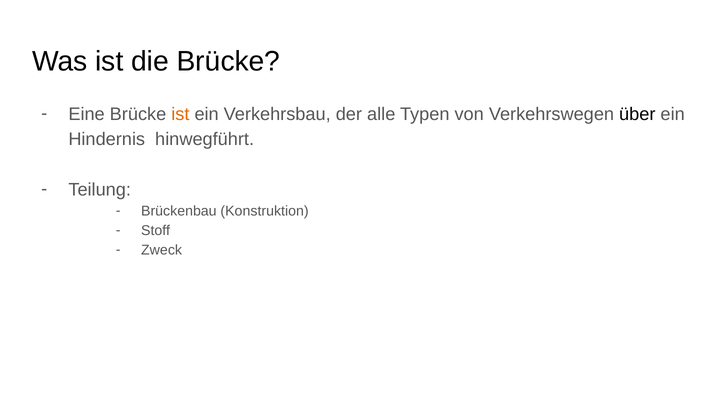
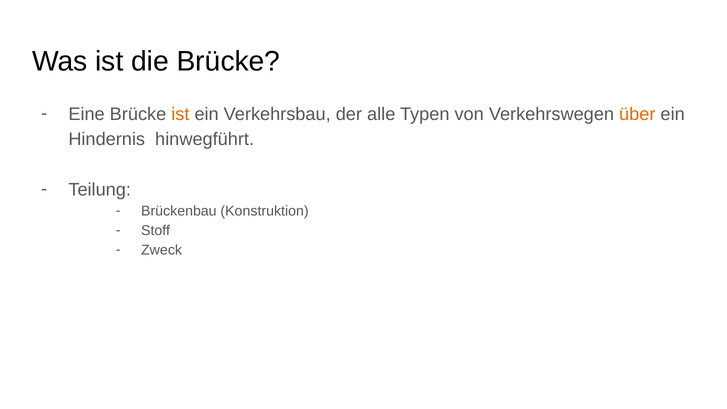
über colour: black -> orange (637, 114)
